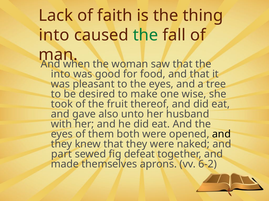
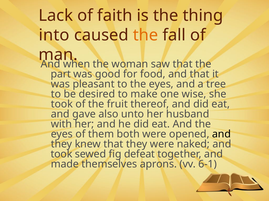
the colour: green -> orange (146, 35)
into: into -> part (61, 74)
part: part -> took (62, 155)
6-2: 6-2 -> 6-1 (208, 165)
